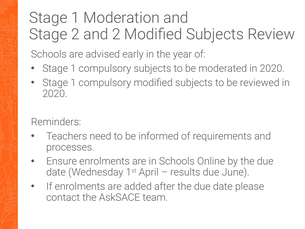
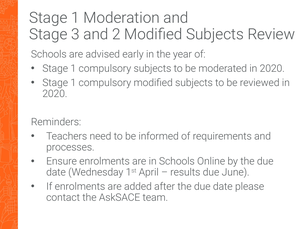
Stage 2: 2 -> 3 (75, 34)
